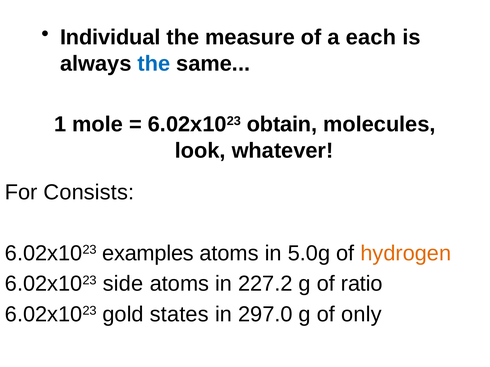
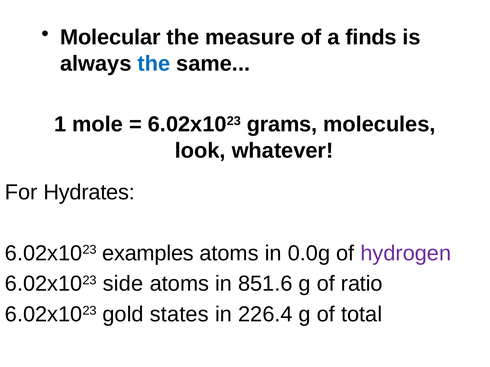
Individual: Individual -> Molecular (110, 37)
each: each -> finds (371, 37)
obtain: obtain -> grams (282, 125)
Consists: Consists -> Hydrates (89, 193)
5.0g: 5.0g -> 0.0g (309, 254)
hydrogen colour: orange -> purple (406, 254)
227.2: 227.2 -> 851.6 (265, 284)
297.0: 297.0 -> 226.4 (265, 315)
only: only -> total (362, 315)
